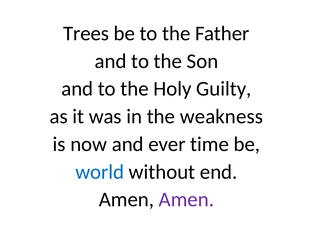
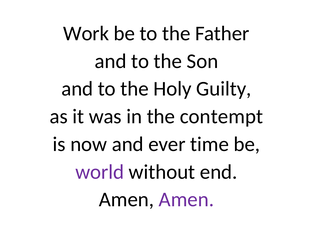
Trees: Trees -> Work (86, 33)
weakness: weakness -> contempt (221, 116)
world colour: blue -> purple (100, 172)
